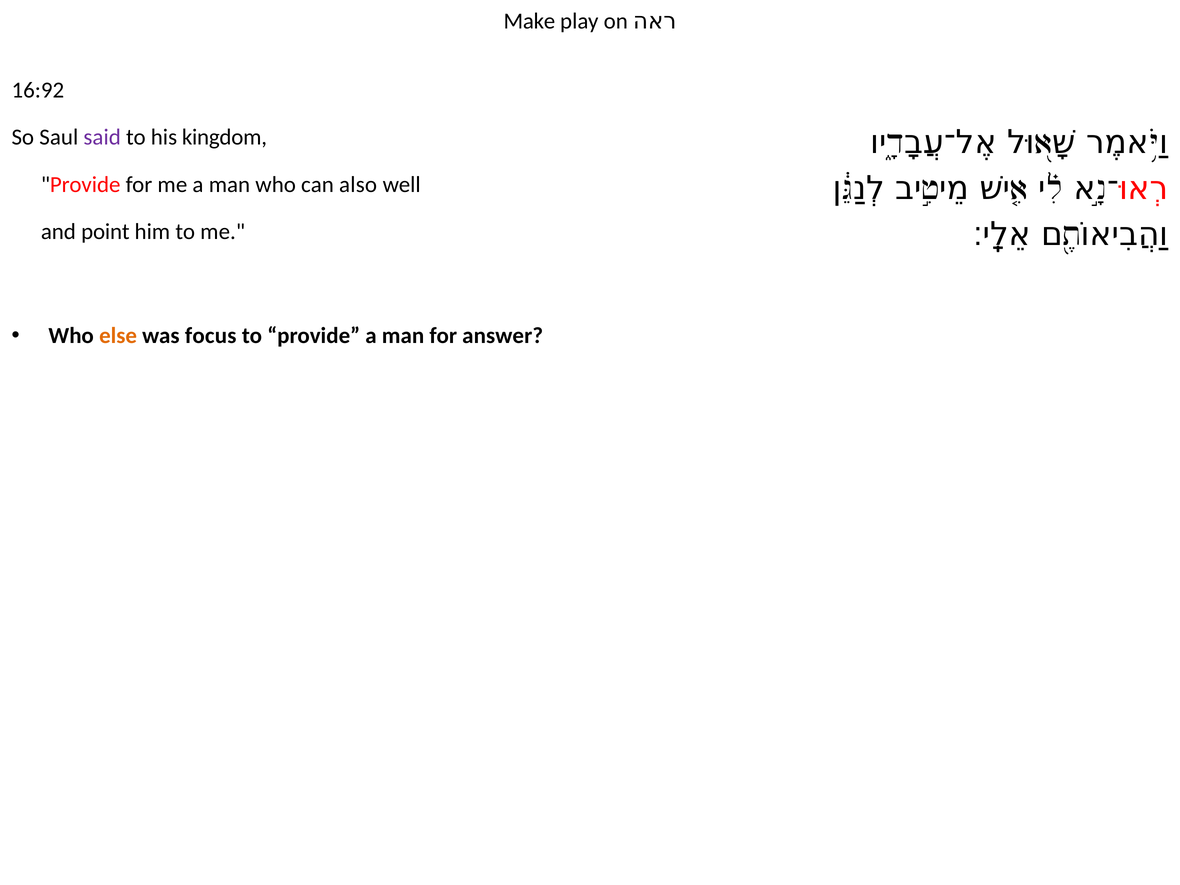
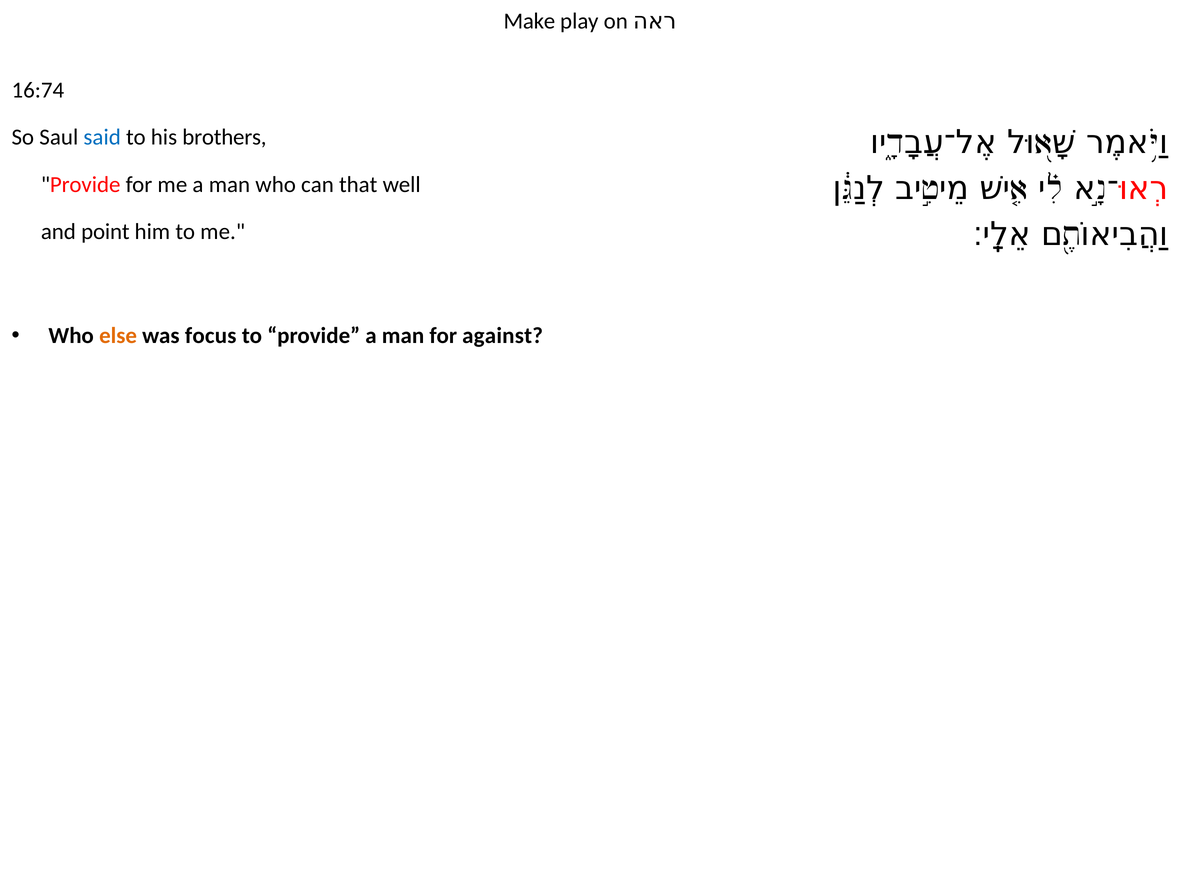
16:92: 16:92 -> 16:74 (38, 90)
said colour: purple -> blue (102, 137)
kingdom: kingdom -> brothers (224, 137)
also: also -> that (358, 184)
answer: answer -> against (503, 336)
